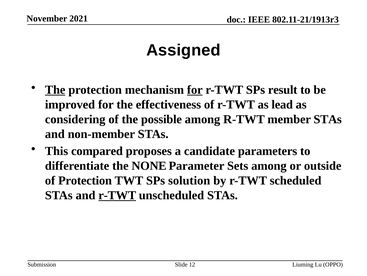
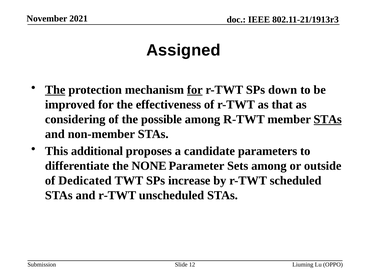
result: result -> down (283, 90)
lead: lead -> that (282, 104)
STAs underline: none -> present (328, 119)
compared: compared -> additional (97, 151)
of Protection: Protection -> Dedicated (85, 180)
solution: solution -> increase (189, 180)
r-TWT underline: present -> none (117, 195)
